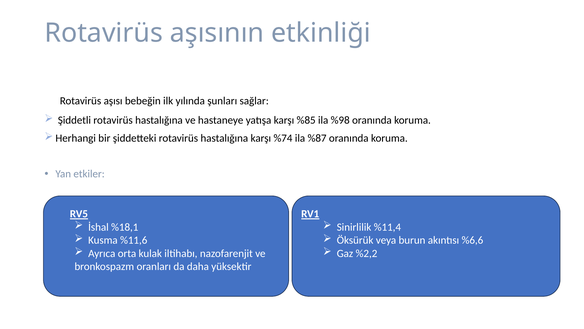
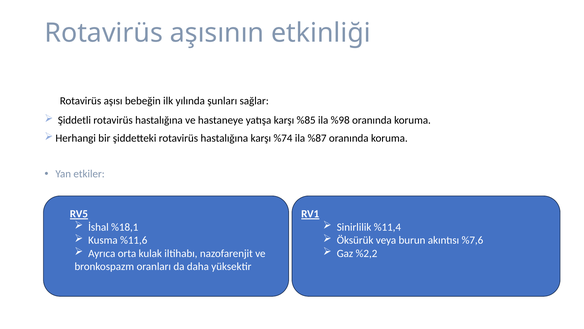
%6,6: %6,6 -> %7,6 (472, 240)
